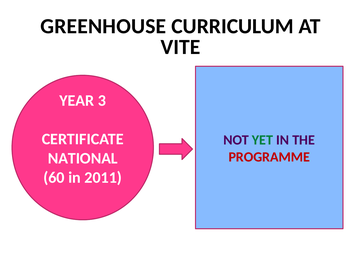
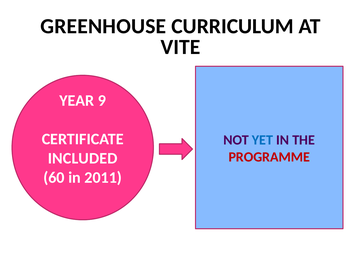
3: 3 -> 9 (102, 100)
YET colour: green -> blue (262, 140)
NATIONAL: NATIONAL -> INCLUDED (83, 158)
